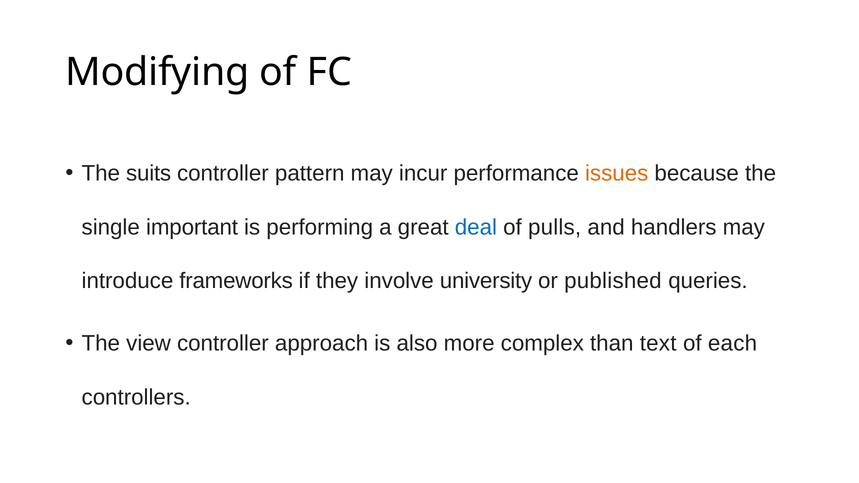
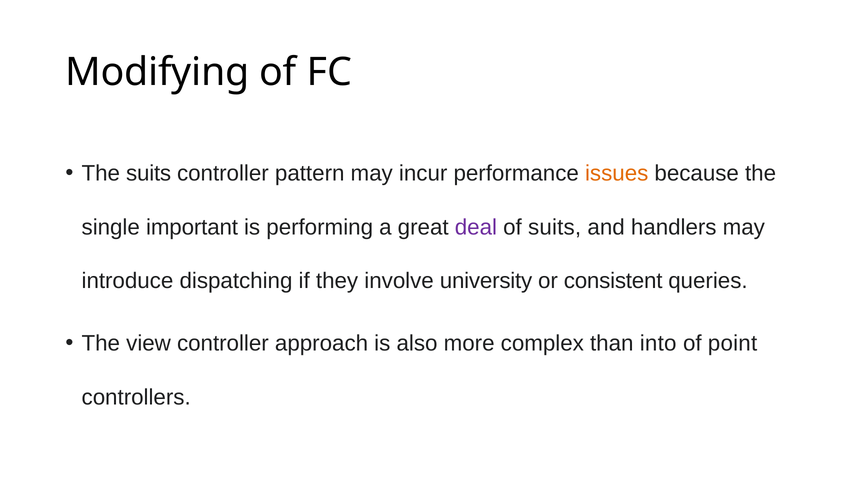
deal colour: blue -> purple (476, 227)
of pulls: pulls -> suits (555, 227)
frameworks: frameworks -> dispatching (236, 281)
published: published -> consistent (613, 281)
text: text -> into (658, 344)
each: each -> point (733, 344)
